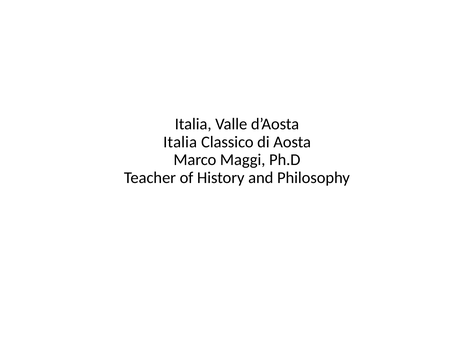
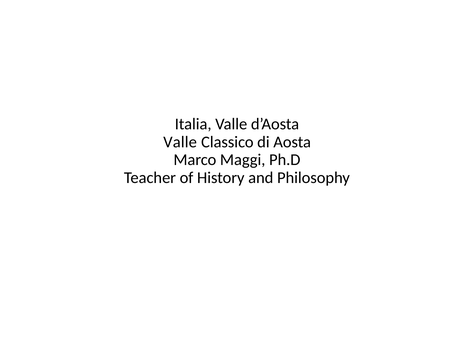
Italia: Italia -> Valle (180, 142)
